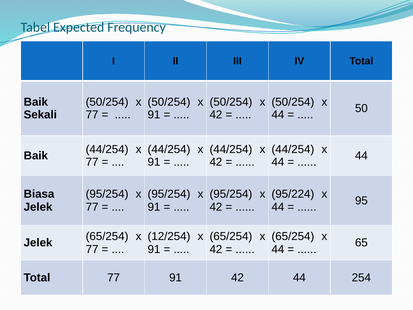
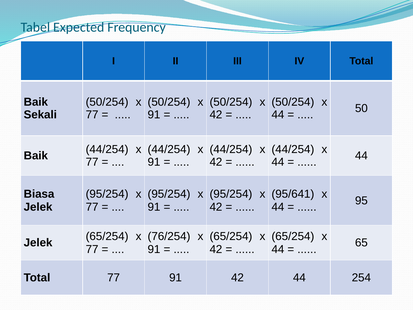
95/224: 95/224 -> 95/641 (293, 194)
12/254: 12/254 -> 76/254 (169, 236)
